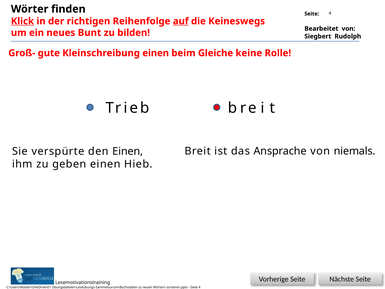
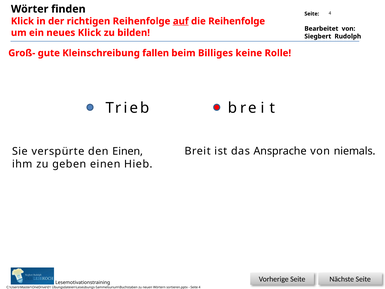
Klick underline: present -> none (22, 21)
die Keineswegs: Keineswegs -> Reihenfolge (237, 21)
neues Bunt: Bunt -> Klick (89, 33)
Kleinschreibung einen: einen -> fallen (156, 53)
Gleiche: Gleiche -> Billiges (215, 53)
